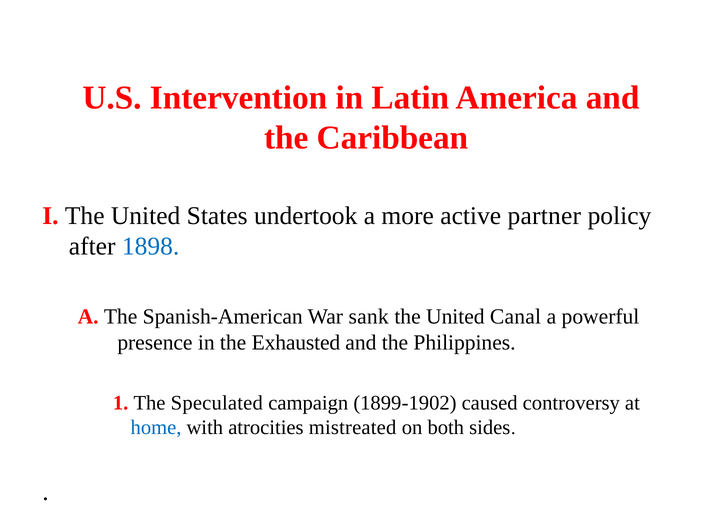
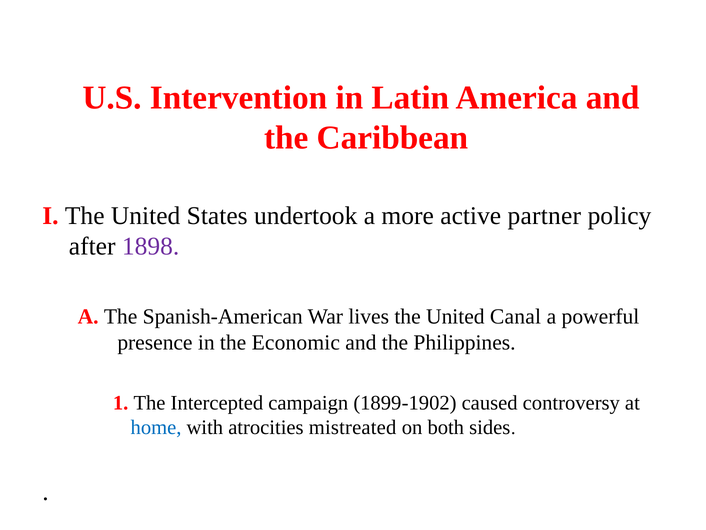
1898 colour: blue -> purple (151, 246)
sank: sank -> lives (369, 317)
Exhausted: Exhausted -> Economic (296, 342)
Speculated: Speculated -> Intercepted (217, 403)
